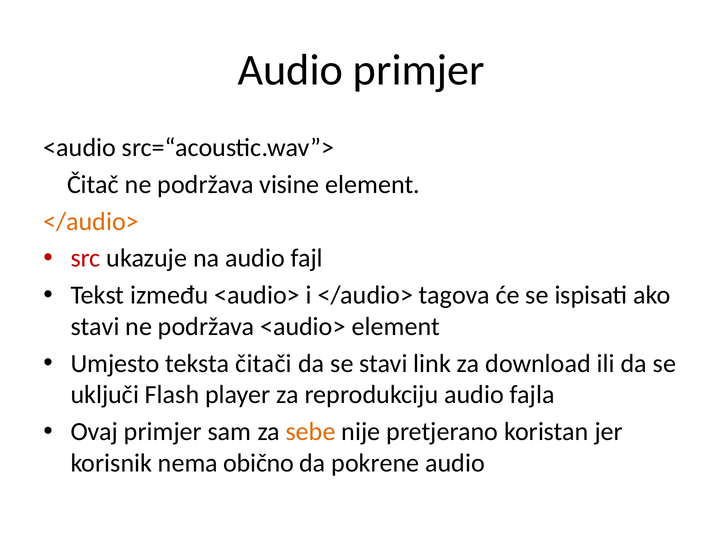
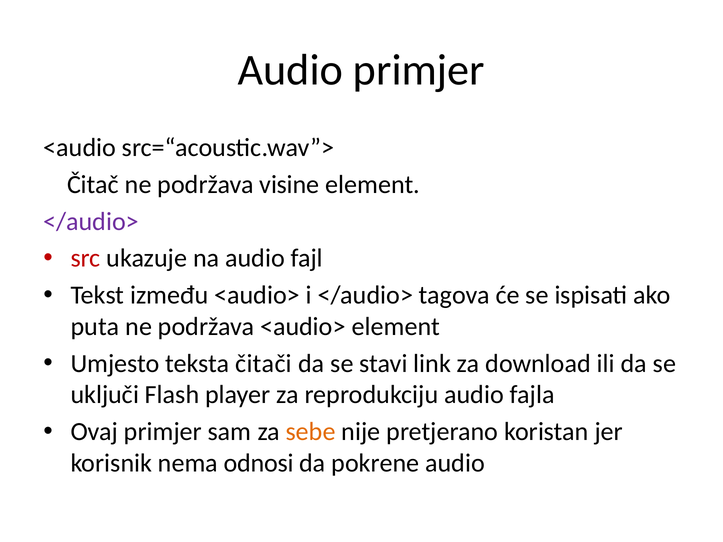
</audio> colour: orange -> purple (91, 222)
stavi: stavi -> puta (95, 327)
obično: obično -> odnosi (259, 463)
